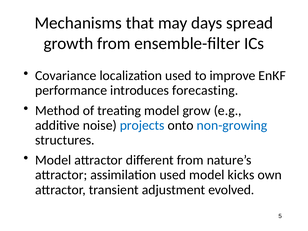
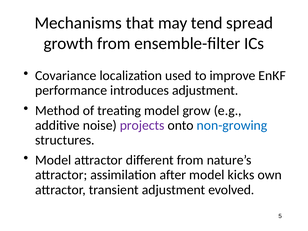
days: days -> tend (207, 23)
introduces forecasting: forecasting -> adjustment (205, 90)
projects colour: blue -> purple (142, 125)
assimilation used: used -> after (173, 175)
